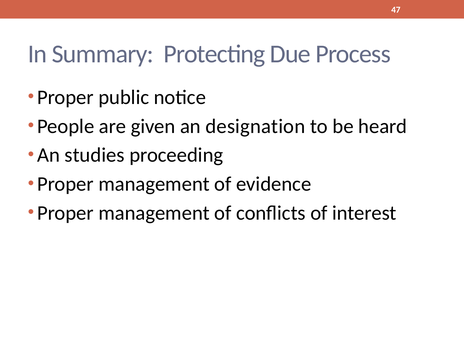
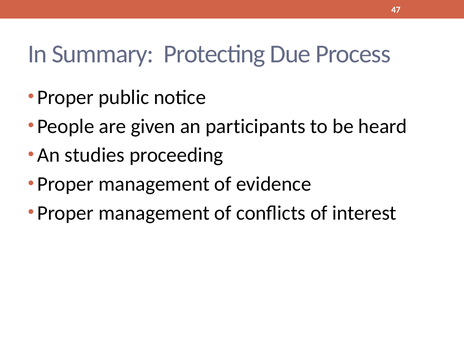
designation: designation -> participants (255, 126)
